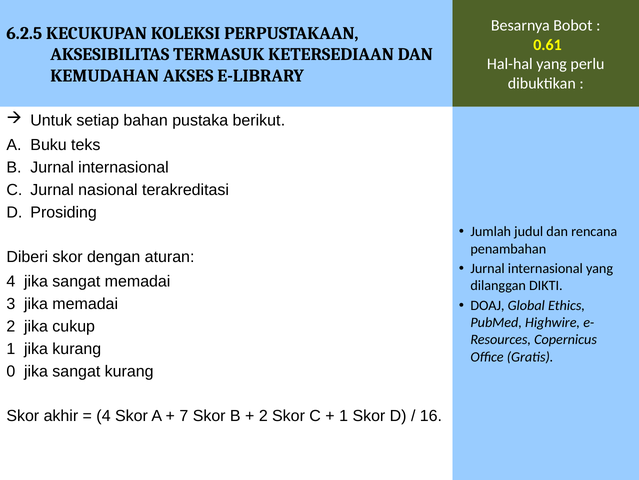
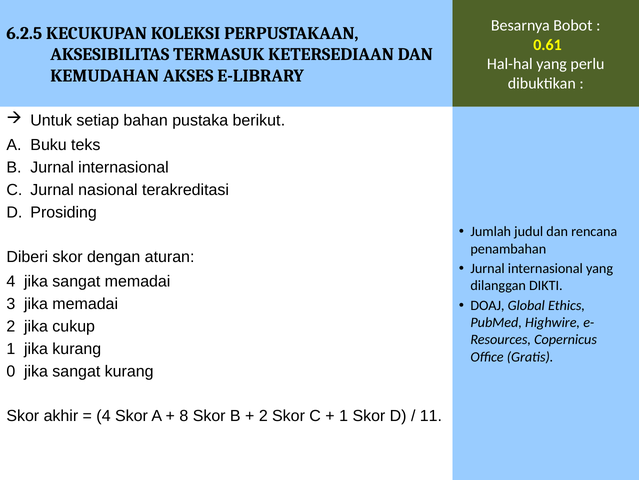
7: 7 -> 8 (184, 415)
16: 16 -> 11 (431, 415)
